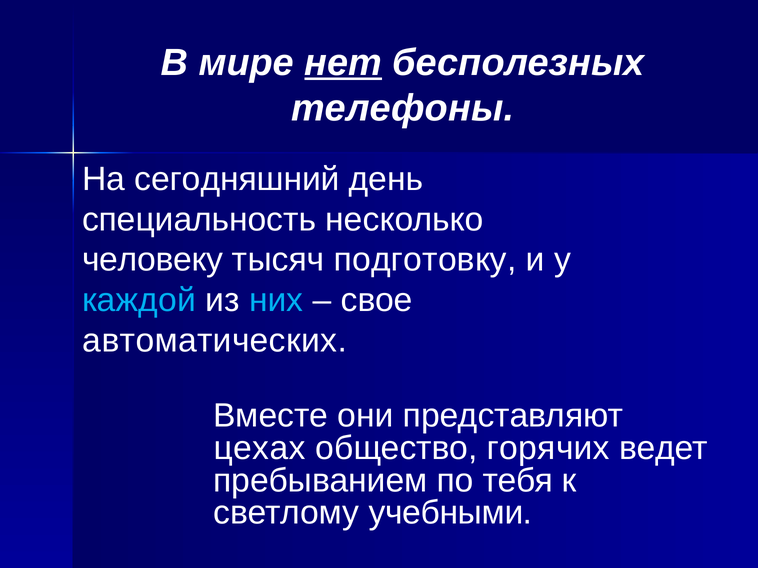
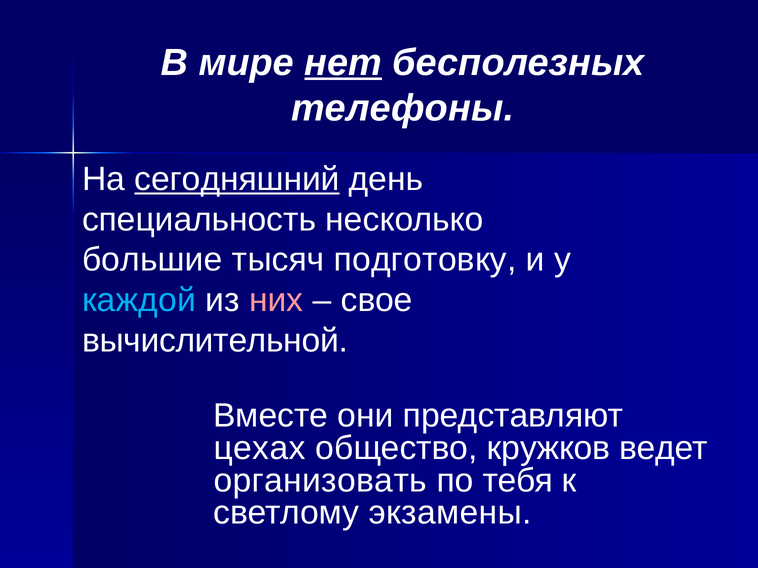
сегодняшний underline: none -> present (237, 179)
человеку: человеку -> большие (152, 260)
них colour: light blue -> pink (276, 301)
автоматических: автоматических -> вычислительной (215, 341)
горячих: горячих -> кружков (549, 448)
пребыванием: пребыванием -> организовать (320, 481)
учебными: учебными -> экзамены (450, 513)
